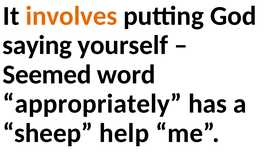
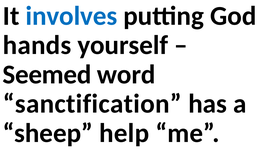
involves colour: orange -> blue (71, 16)
saying: saying -> hands (37, 45)
appropriately: appropriately -> sanctification (92, 104)
